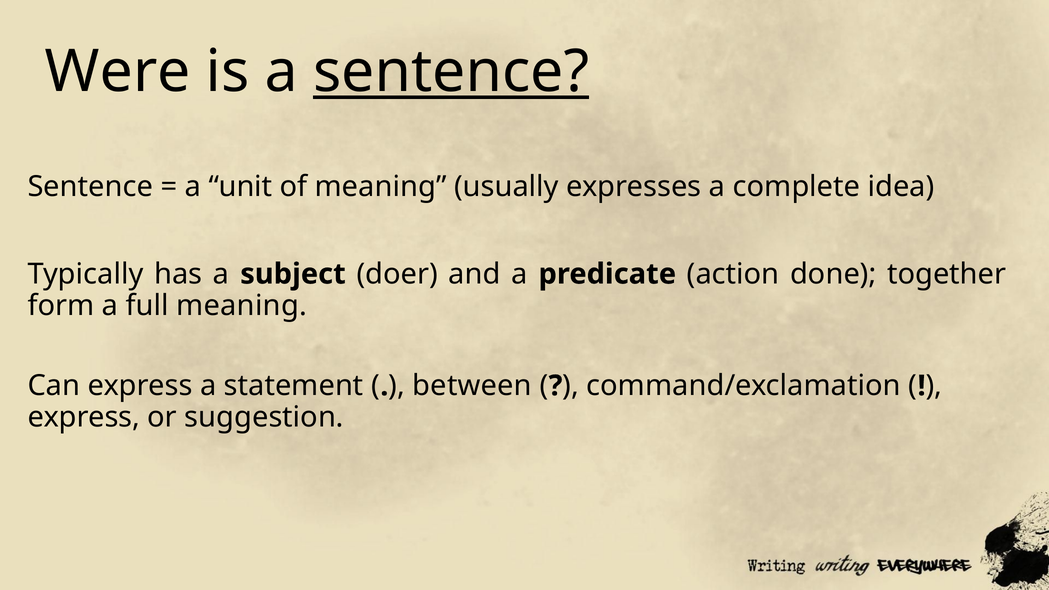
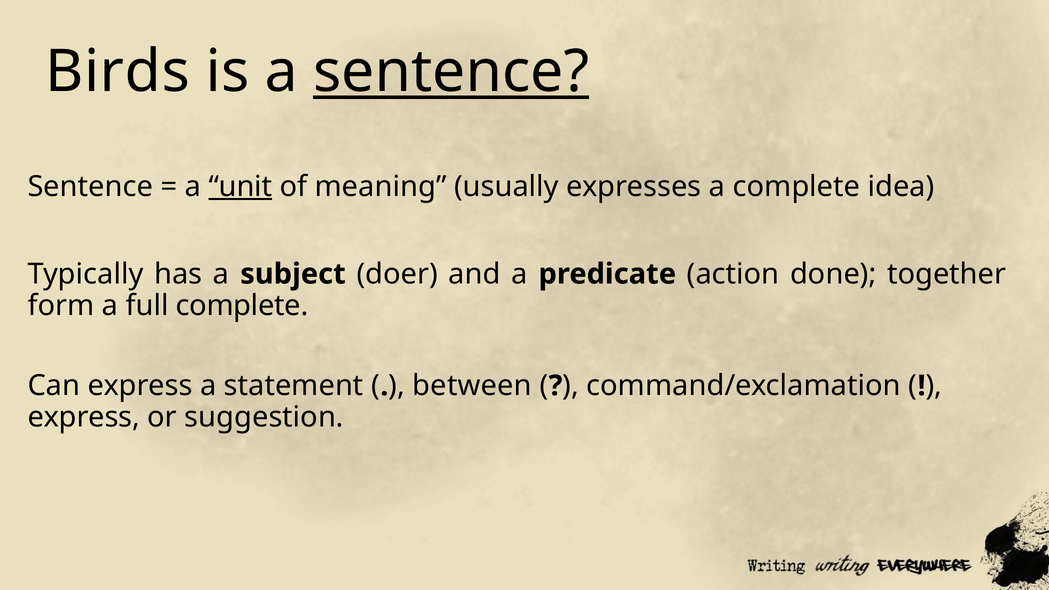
Were: Were -> Birds (117, 72)
unit underline: none -> present (240, 187)
full meaning: meaning -> complete (242, 305)
